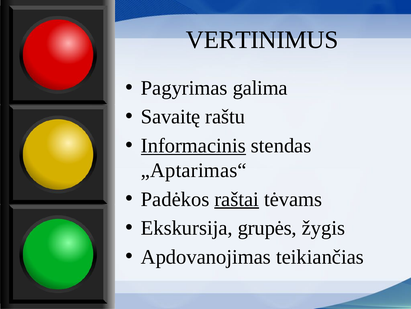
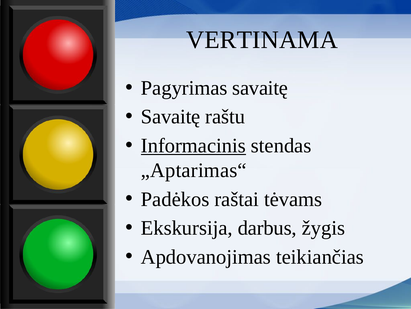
VERTINIMUS: VERTINIMUS -> VERTINAMA (262, 40)
Pagyrimas galima: galima -> savaitę (260, 88)
raštai underline: present -> none (237, 199)
grupės: grupės -> darbus (267, 227)
